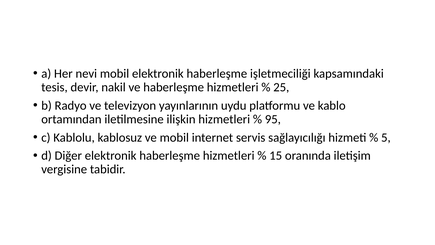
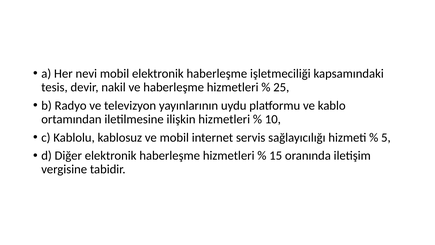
95: 95 -> 10 (273, 119)
